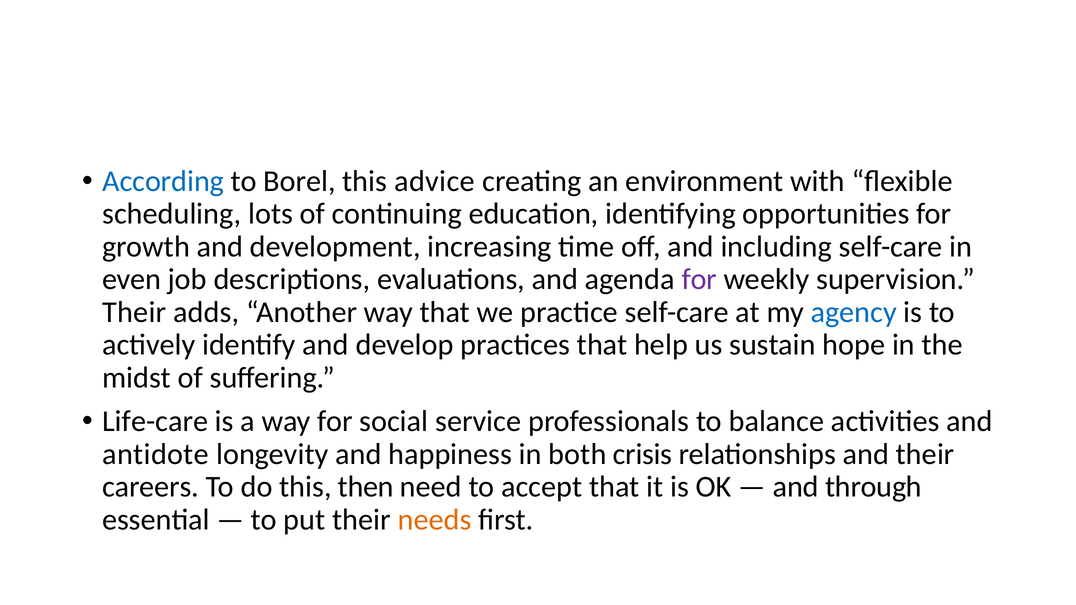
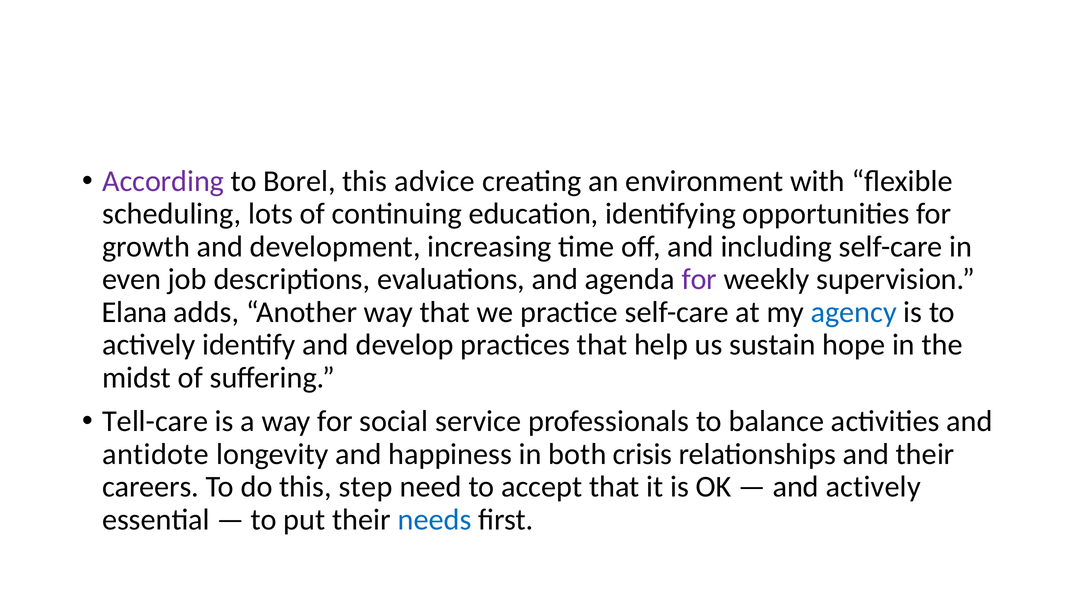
According colour: blue -> purple (163, 181)
Their: Their -> Elana (135, 312)
Life-care: Life-care -> Tell-care (155, 422)
then: then -> step (366, 487)
and through: through -> actively (873, 487)
needs colour: orange -> blue (435, 520)
